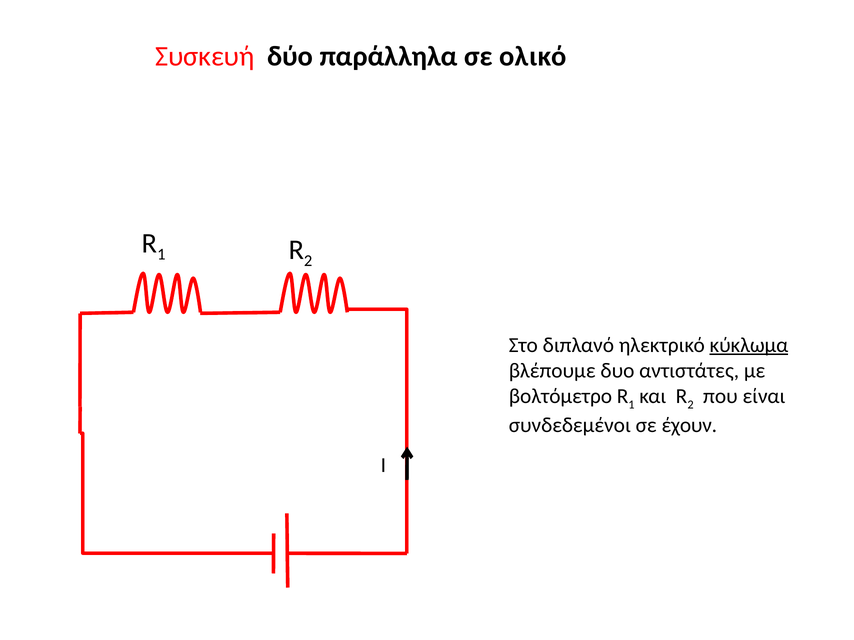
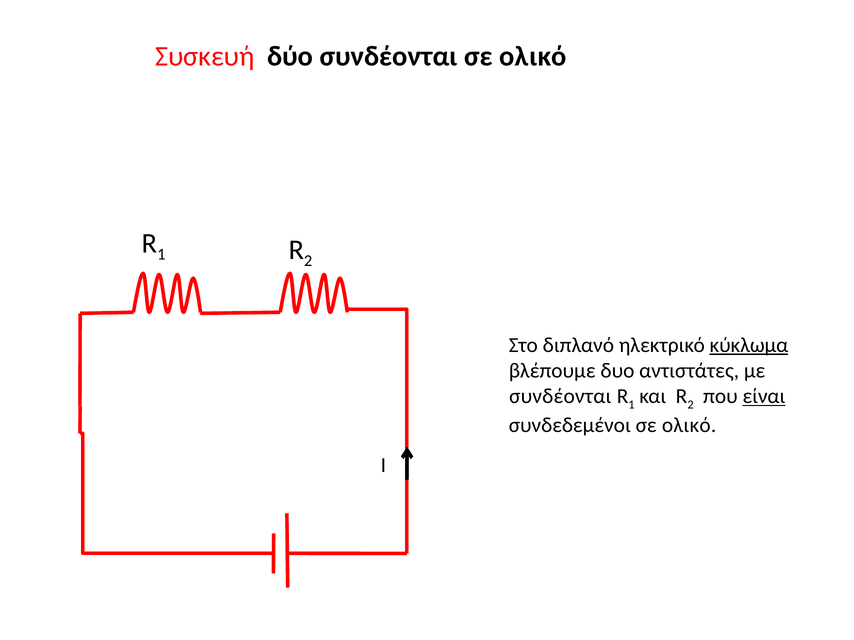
δύο παράλληλα: παράλληλα -> συνδέονται (389, 57)
βολτόμετρο: βολτόμετρο -> συνδέονται (560, 397)
είναι underline: none -> present (764, 397)
συνδεδεμένοι σε έχουν: έχουν -> ολικό (689, 426)
